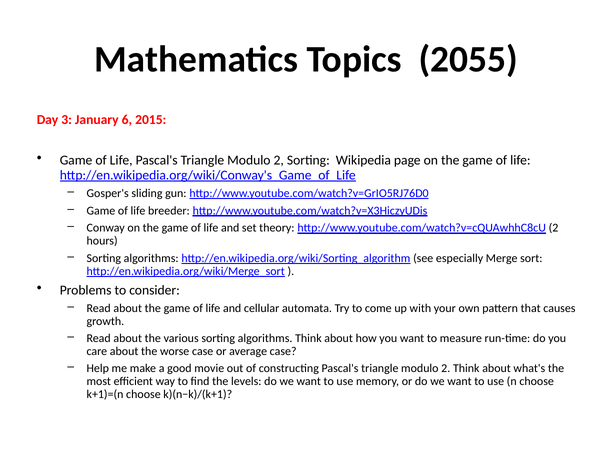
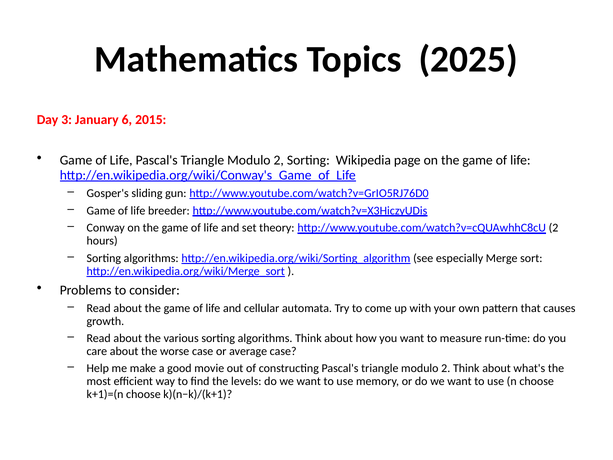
2055: 2055 -> 2025 (468, 59)
